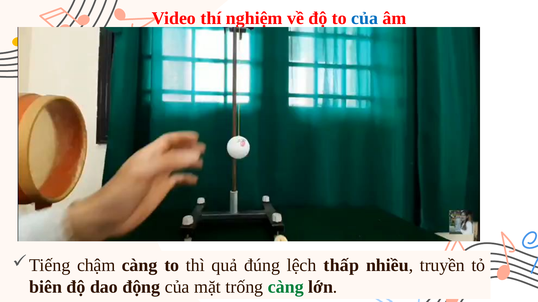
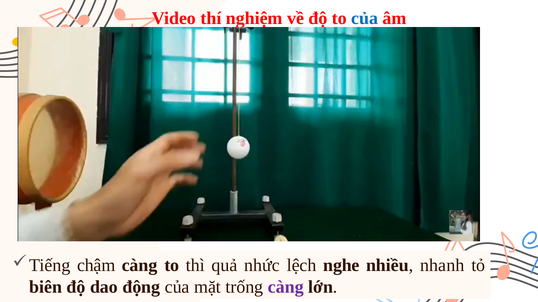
đúng: đúng -> nhức (262, 266)
thấp: thấp -> nghe (341, 266)
truyền: truyền -> nhanh (442, 266)
càng colour: green -> purple (286, 287)
